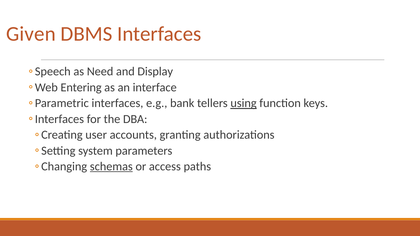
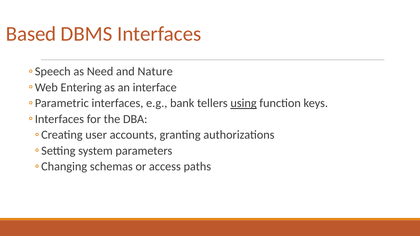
Given: Given -> Based (31, 34)
Display: Display -> Nature (155, 72)
schemas underline: present -> none (111, 167)
